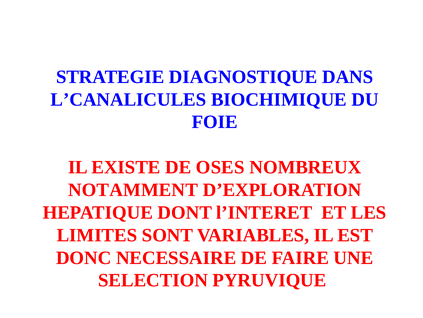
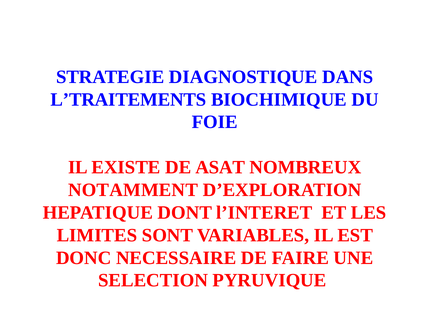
L’CANALICULES: L’CANALICULES -> L’TRAITEMENTS (129, 99)
OSES: OSES -> ASAT (220, 167)
